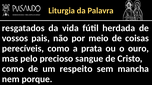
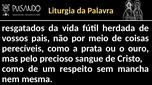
porque: porque -> mesma (37, 79)
